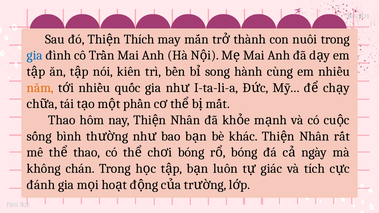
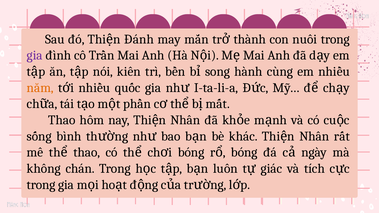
Thích: Thích -> Đánh (139, 39)
gia colour: blue -> purple (35, 55)
đánh: đánh -> trong (41, 185)
